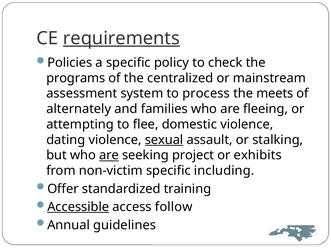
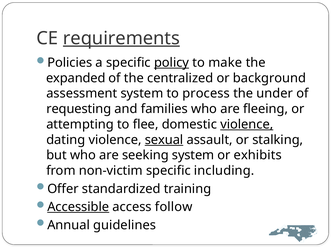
policy underline: none -> present (172, 63)
check: check -> make (225, 63)
programs: programs -> expanded (76, 78)
mainstream: mainstream -> background (269, 78)
meets: meets -> under (275, 94)
alternately: alternately -> requesting (79, 109)
violence underline: none -> present (247, 124)
are underline: present -> none (109, 155)
seeking project: project -> system (193, 155)
